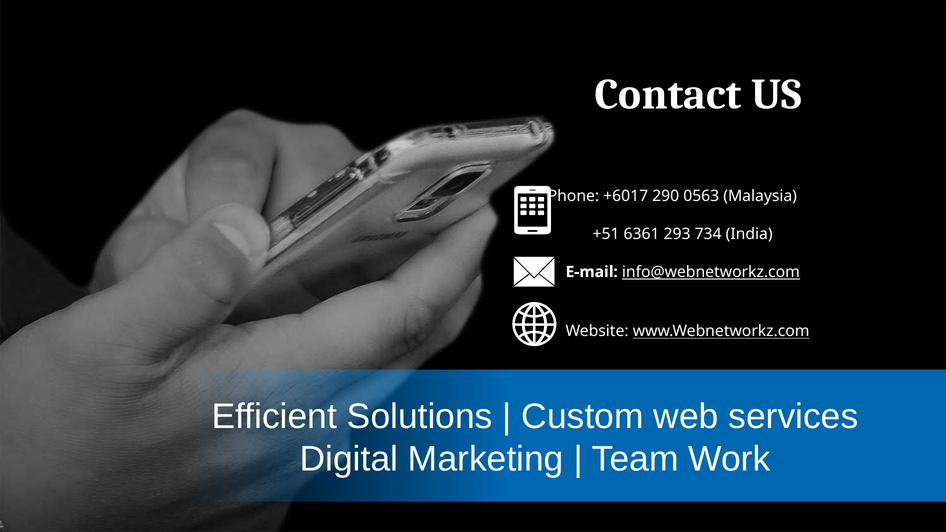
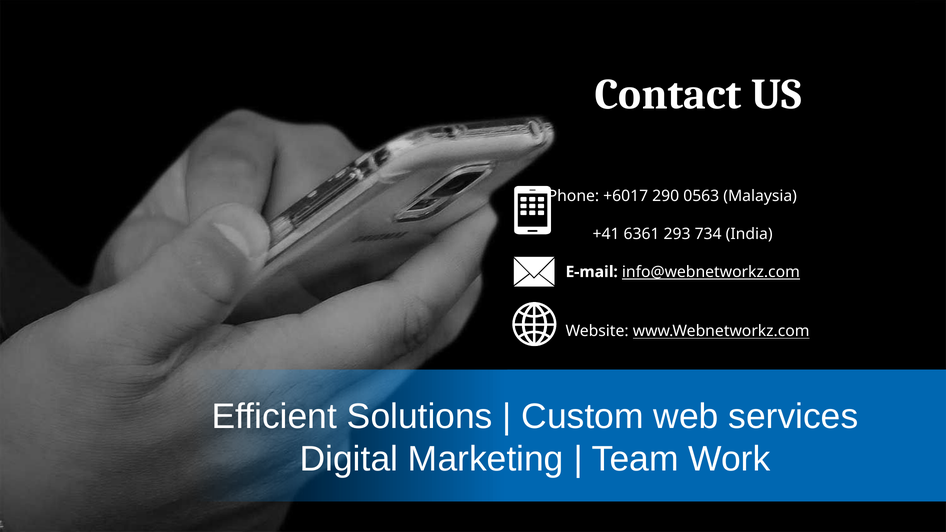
+51: +51 -> +41 (606, 234)
